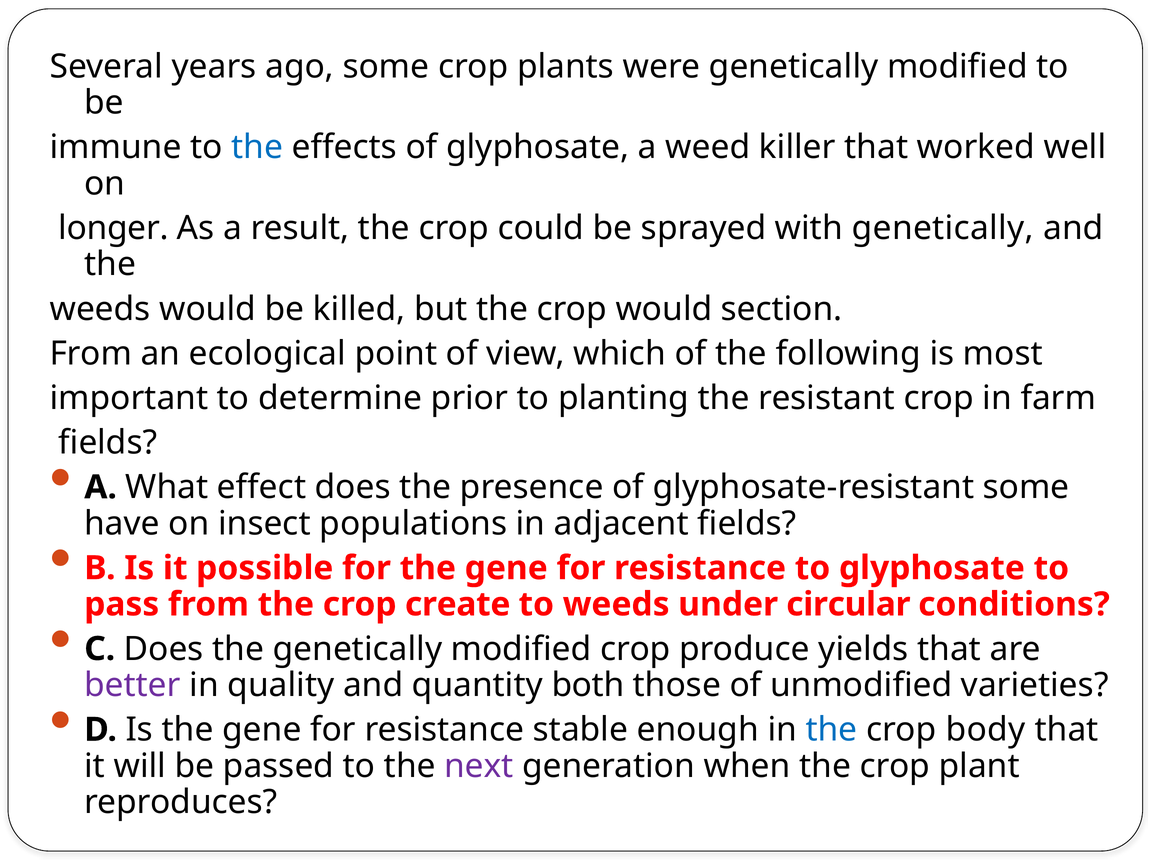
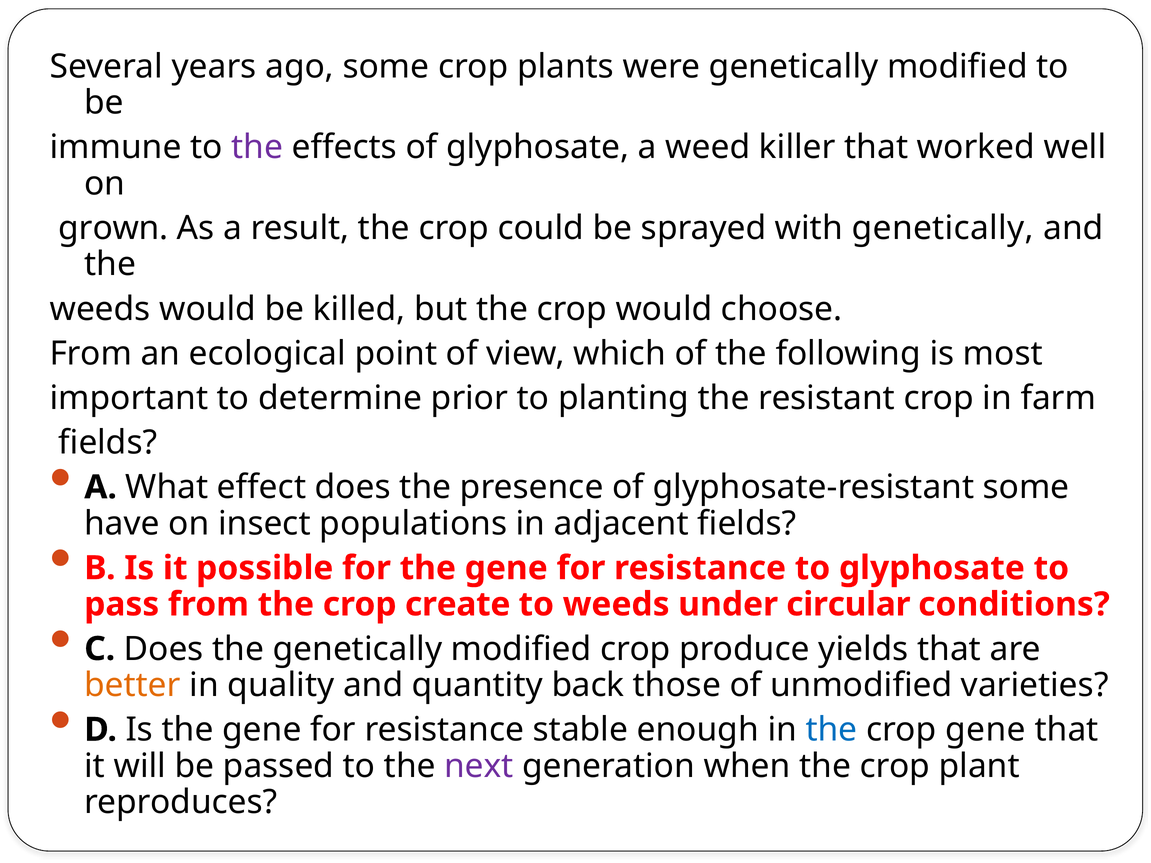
the colour: blue -> purple (257, 147)
longer: longer -> grown (113, 228)
section: section -> choose (782, 309)
better colour: purple -> orange (133, 685)
both: both -> back (588, 685)
crop body: body -> gene (985, 730)
